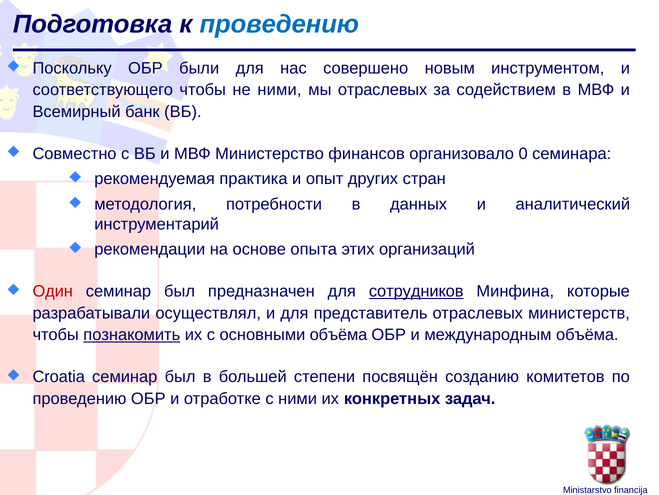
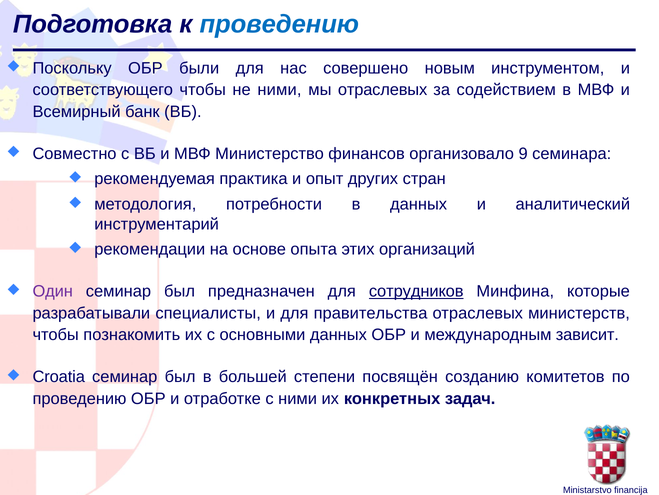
0: 0 -> 9 (523, 154)
Один colour: red -> purple (53, 291)
осуществлял: осуществлял -> специалисты (208, 313)
представитель: представитель -> правительства (371, 313)
познакомить underline: present -> none (132, 334)
основными объёма: объёма -> данных (338, 334)
международным объёма: объёма -> зависит (587, 334)
